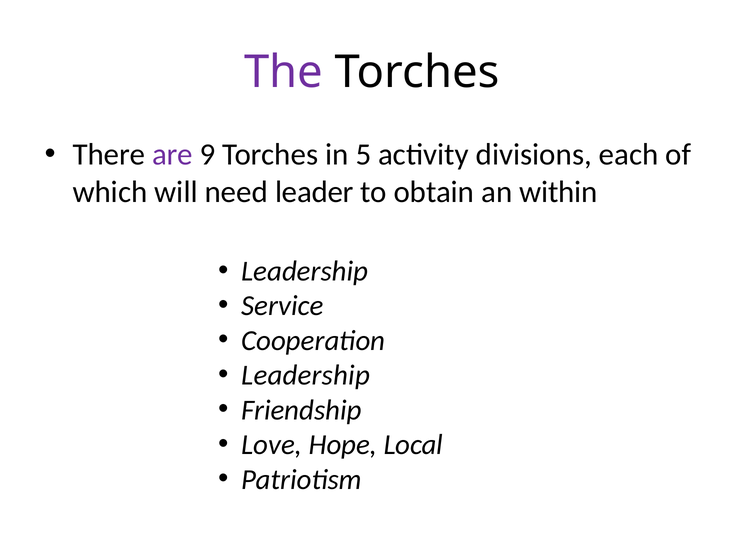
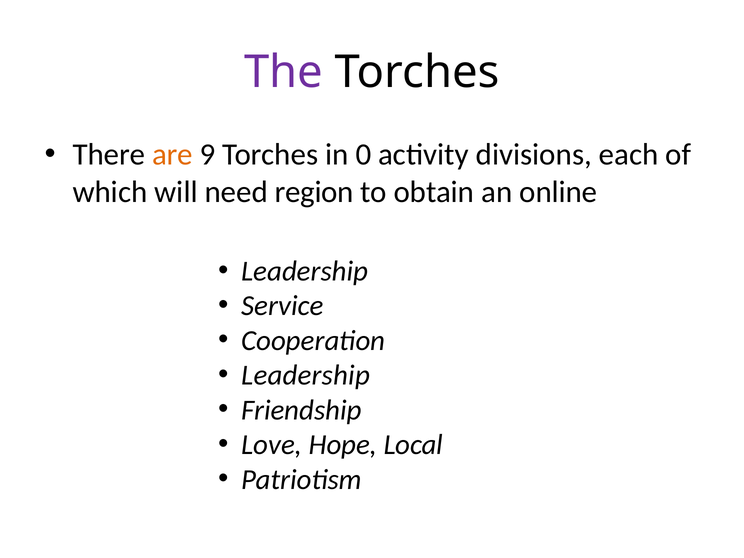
are colour: purple -> orange (172, 155)
5: 5 -> 0 (363, 155)
leader: leader -> region (314, 192)
within: within -> online (558, 192)
